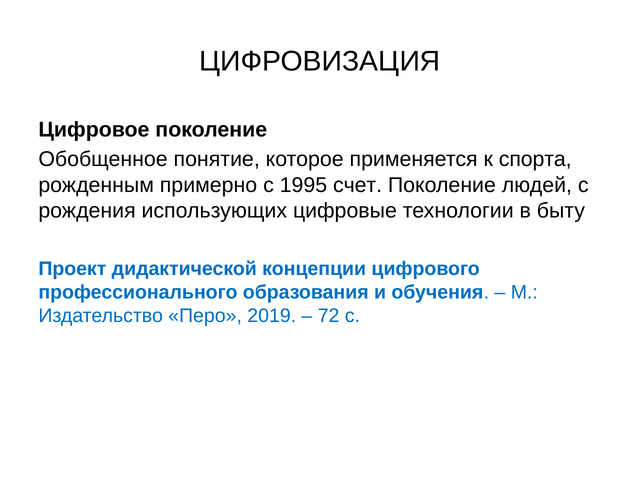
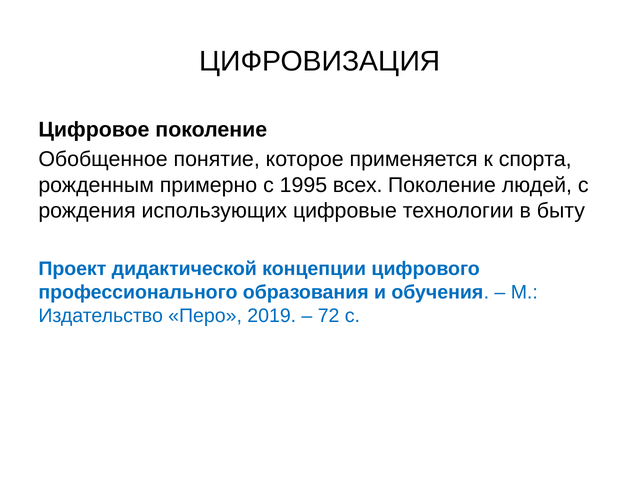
счет: счет -> всех (358, 185)
